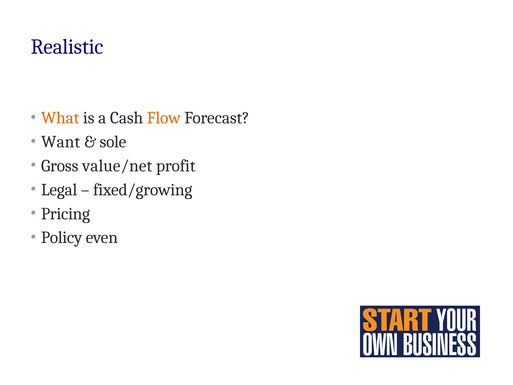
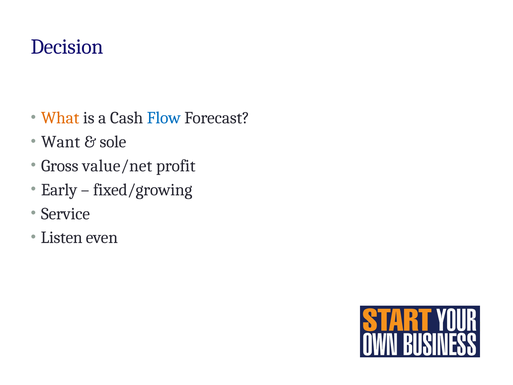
Realistic: Realistic -> Decision (67, 47)
Flow colour: orange -> blue (164, 118)
Legal: Legal -> Early (59, 190)
Pricing: Pricing -> Service (65, 214)
Policy: Policy -> Listen (62, 238)
